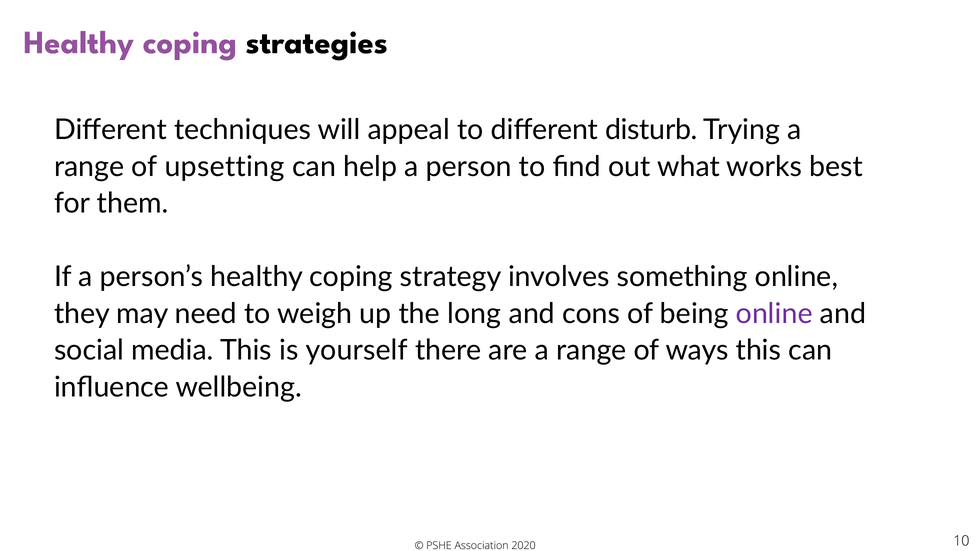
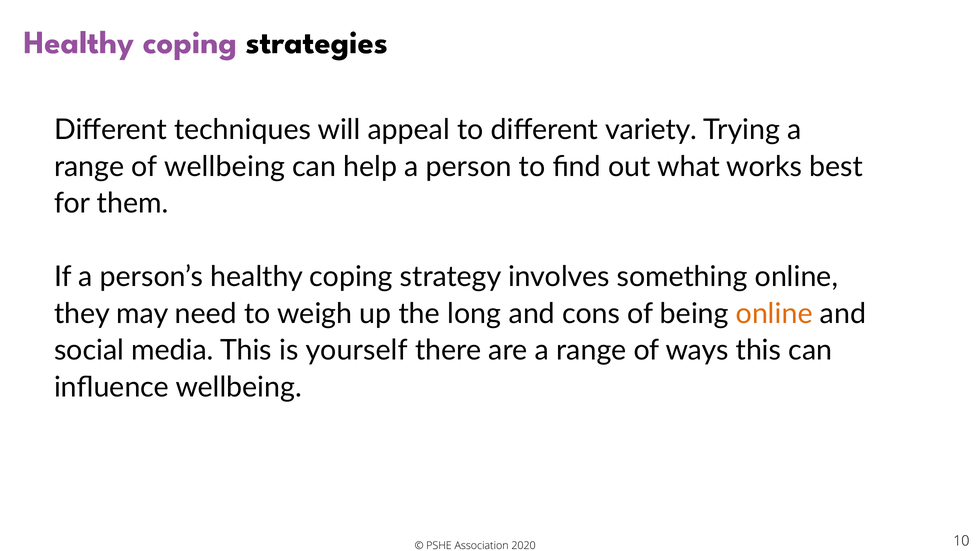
disturb: disturb -> variety (651, 130)
of upsetting: upsetting -> wellbeing (225, 167)
online colour: purple -> orange (774, 314)
